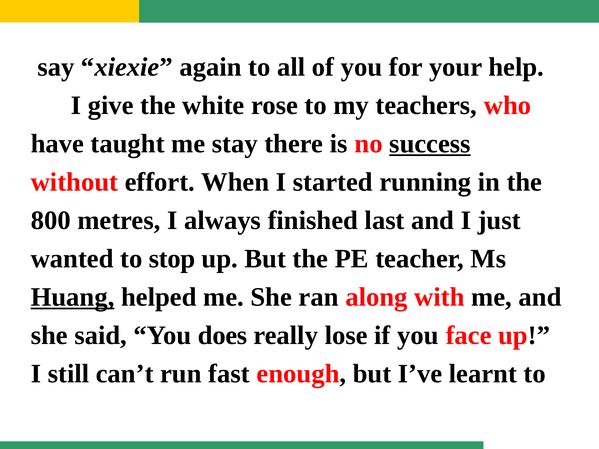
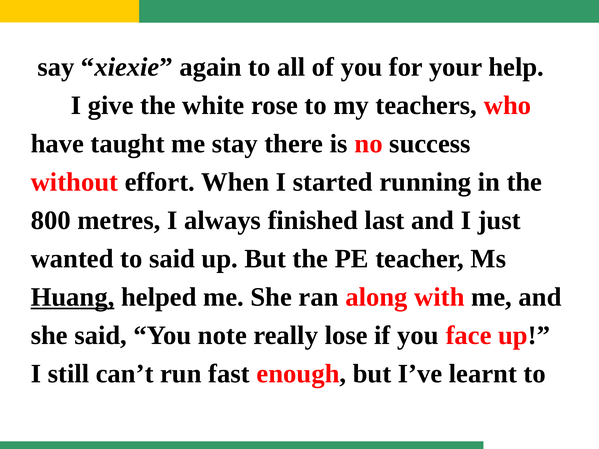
success underline: present -> none (430, 144)
to stop: stop -> said (172, 259)
does: does -> note (222, 335)
